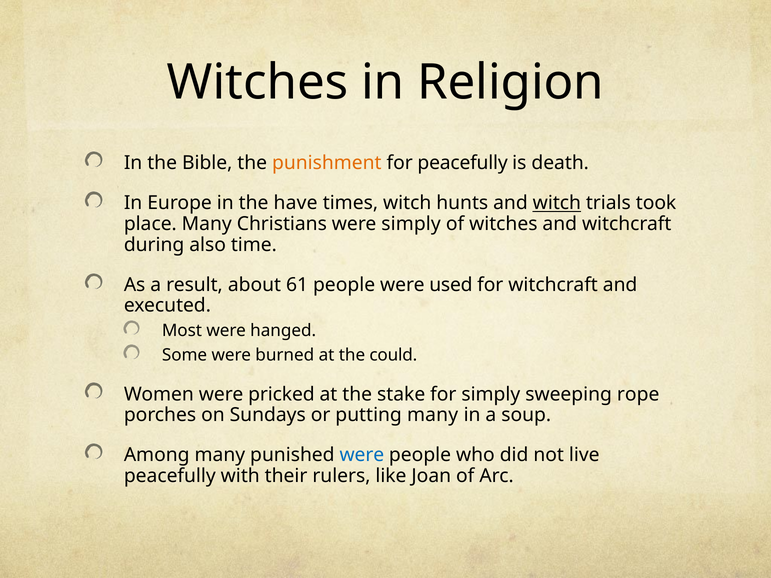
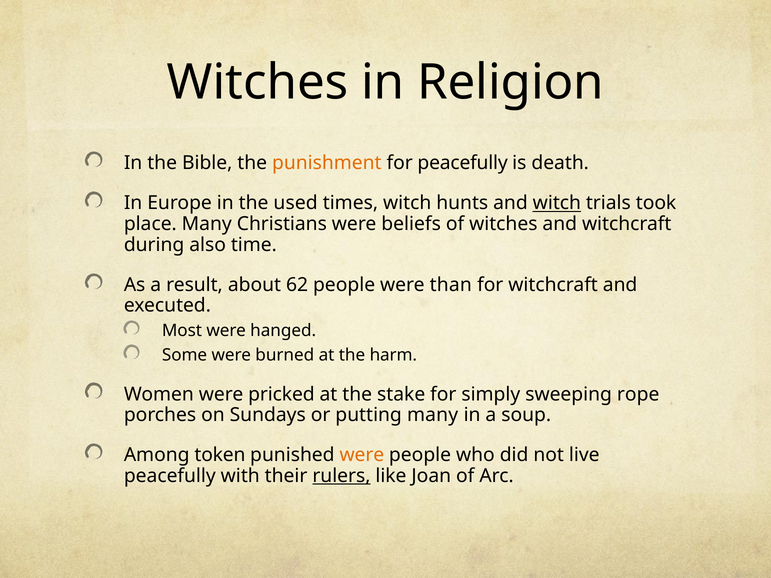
have: have -> used (296, 203)
were simply: simply -> beliefs (411, 224)
61: 61 -> 62 (297, 285)
used: used -> than (451, 285)
could: could -> harm (393, 355)
Among many: many -> token (220, 455)
were colour: blue -> orange (362, 455)
rulers underline: none -> present (341, 476)
